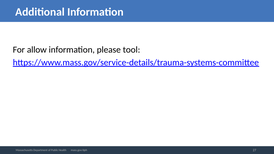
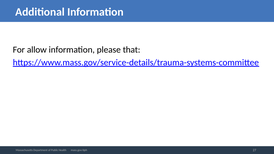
tool: tool -> that (132, 50)
